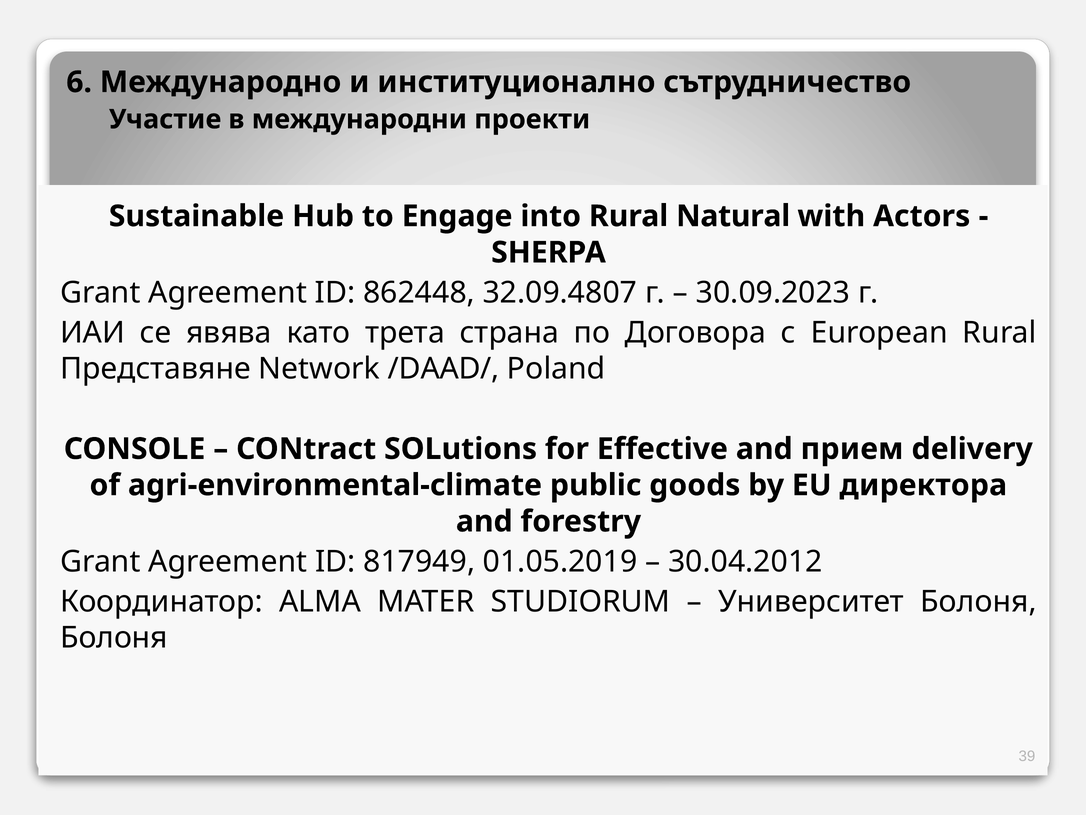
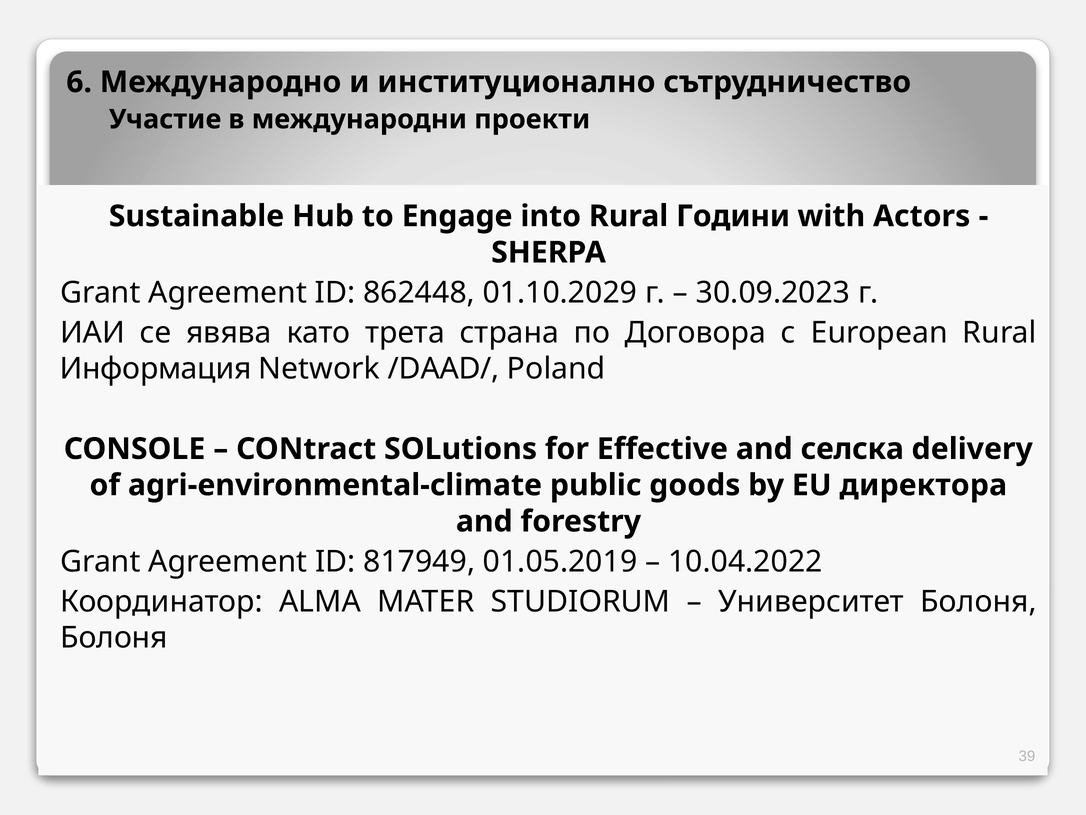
Natural: Natural -> Години (733, 216)
32.09.4807: 32.09.4807 -> 01.10.2029 (560, 292)
Представяне: Представяне -> Информация (156, 369)
прием: прием -> селска (852, 449)
30.04.2012: 30.04.2012 -> 10.04.2022 (745, 561)
